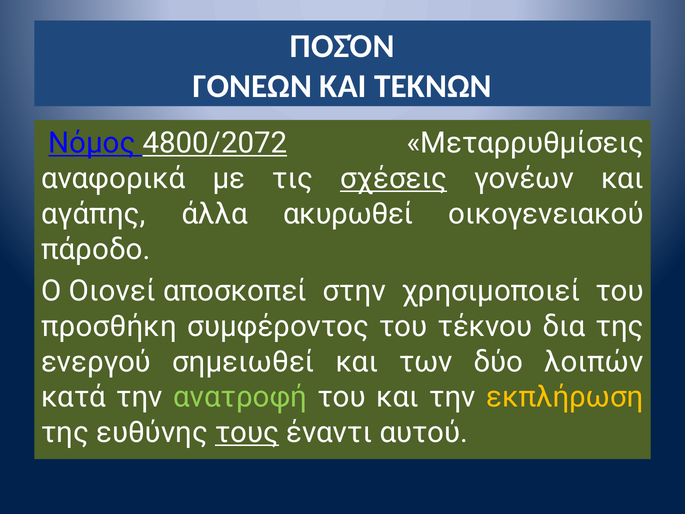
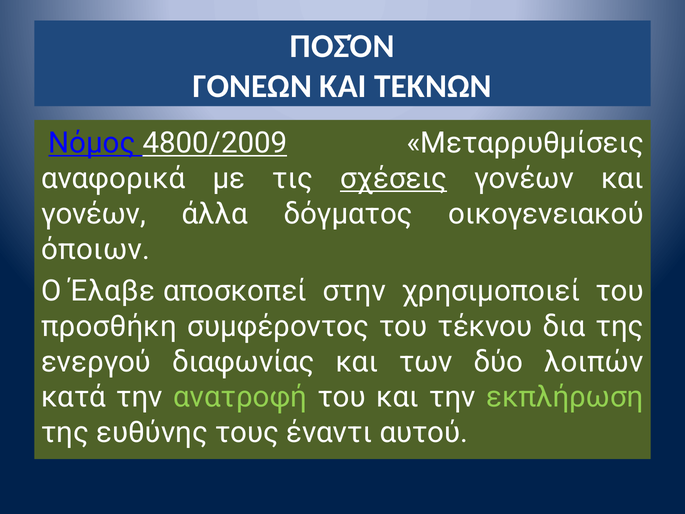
4800/2072: 4800/2072 -> 4800/2009 (215, 143)
αγάπης: αγάπης -> γονέων (93, 214)
ακυρωθεί: ακυρωθεί -> δόγματος (348, 214)
πάροδο: πάροδο -> όποιων (96, 249)
Οιονεί: Οιονεί -> Έλαβε (112, 291)
σημειωθεί: σημειωθεί -> διαφωνίας (243, 362)
εκπλήρωση colour: yellow -> light green (565, 397)
τους underline: present -> none (247, 432)
